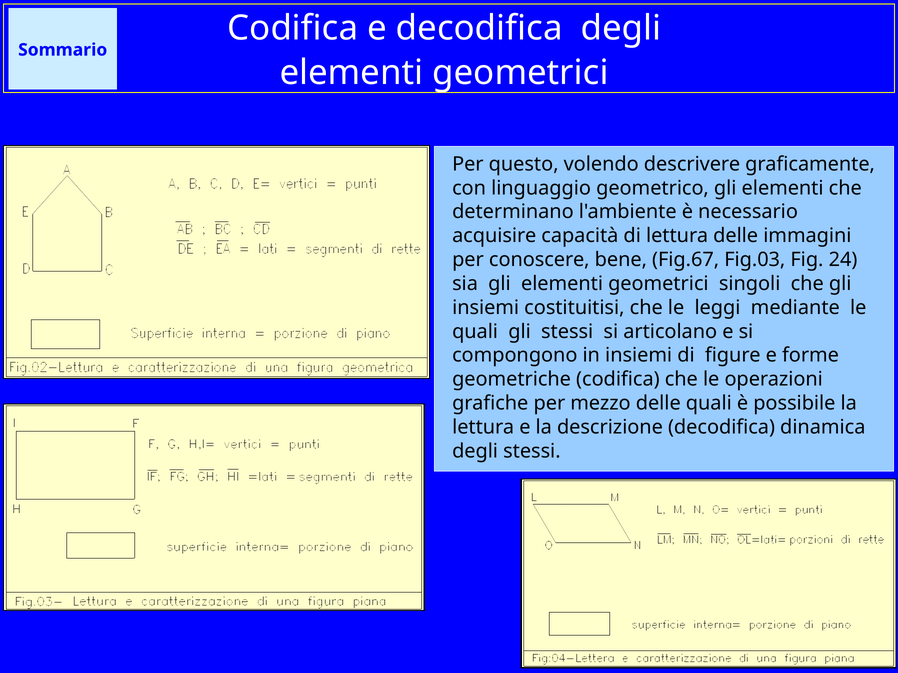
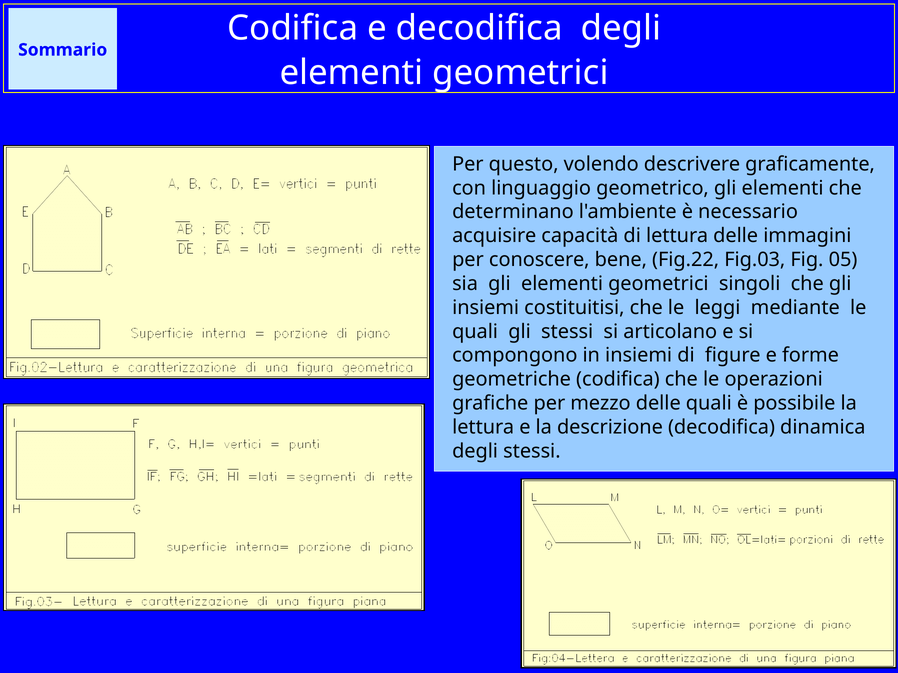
Fig.67: Fig.67 -> Fig.22 (686, 260)
24: 24 -> 05 (843, 260)
